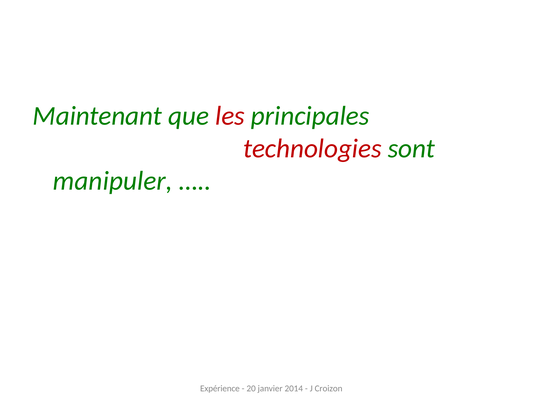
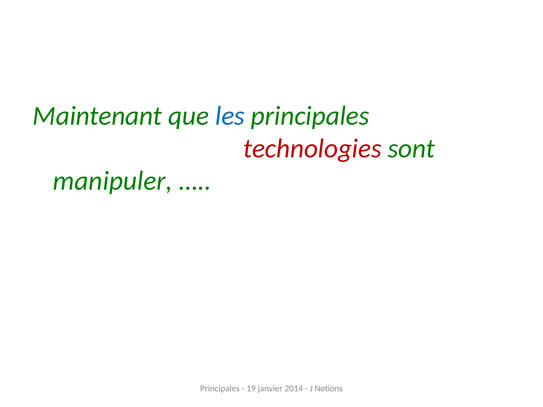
les colour: red -> blue (230, 116)
Expérience: Expérience -> Principales (220, 389)
20: 20 -> 19 (251, 389)
Croizon: Croizon -> Notions (329, 389)
